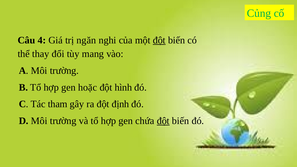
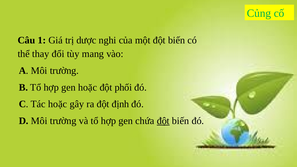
4: 4 -> 1 (42, 40)
ngăn: ngăn -> dược (86, 40)
đột underline: present -> none (159, 40)
hình: hình -> phối (123, 87)
Tác tham: tham -> hoặc (58, 104)
